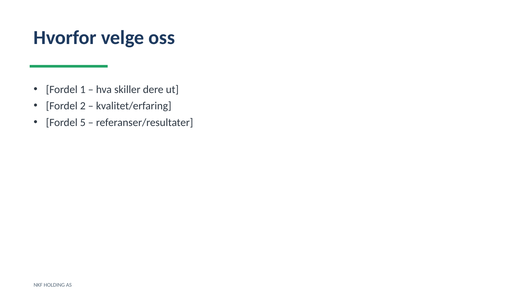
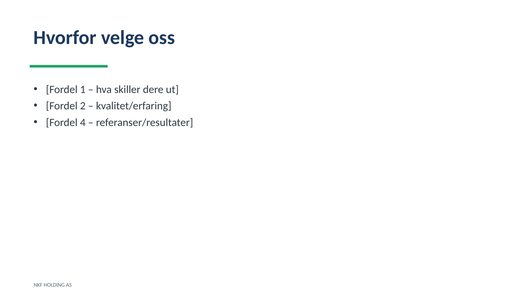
5: 5 -> 4 (83, 122)
